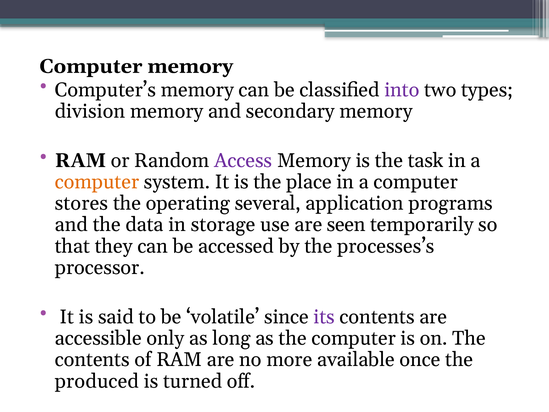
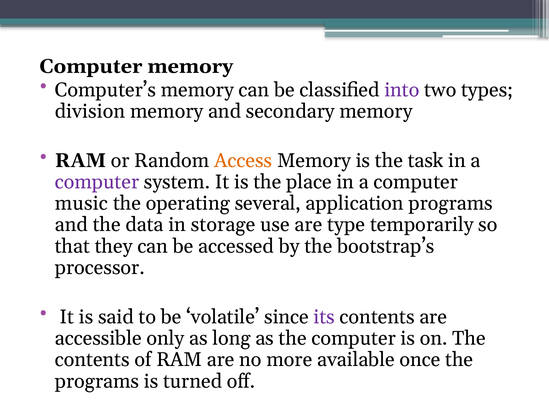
Access colour: purple -> orange (243, 160)
computer colour: orange -> purple (97, 182)
stores: stores -> music (81, 203)
seen: seen -> type (346, 225)
processes’s: processes’s -> bootstrap’s (386, 246)
produced: produced -> programs (97, 381)
